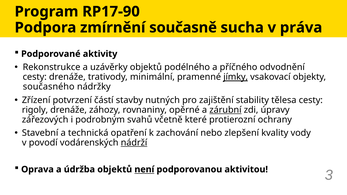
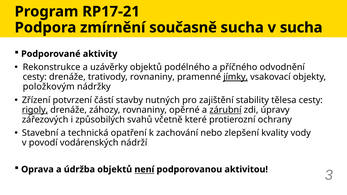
RP17-90: RP17-90 -> RP17-21 (111, 12)
v práva: práva -> sucha (301, 28)
trativody minimální: minimální -> rovnaniny (152, 77)
současného: současného -> položkovým (49, 87)
rigoly underline: none -> present (35, 110)
podrobným: podrobným -> způsobilých (100, 120)
nádrží underline: present -> none (134, 143)
